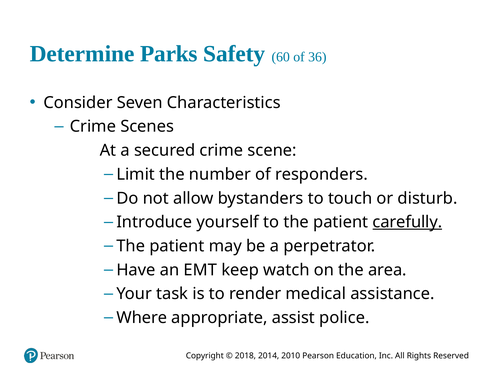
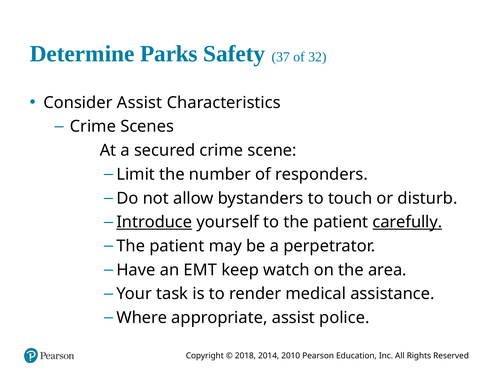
60: 60 -> 37 (281, 57)
36: 36 -> 32 (317, 57)
Consider Seven: Seven -> Assist (140, 103)
Introduce underline: none -> present (154, 222)
